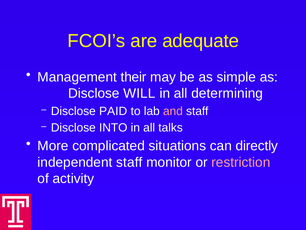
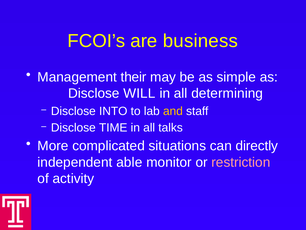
adequate: adequate -> business (200, 41)
PAID: PAID -> INTO (113, 111)
and colour: pink -> yellow (173, 111)
INTO: INTO -> TIME (113, 128)
independent staff: staff -> able (129, 162)
